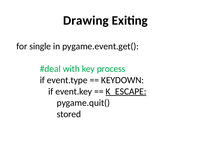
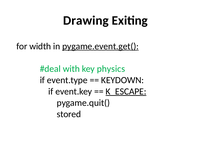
single: single -> width (40, 46)
pygame.event.get( underline: none -> present (100, 46)
process: process -> physics (111, 69)
